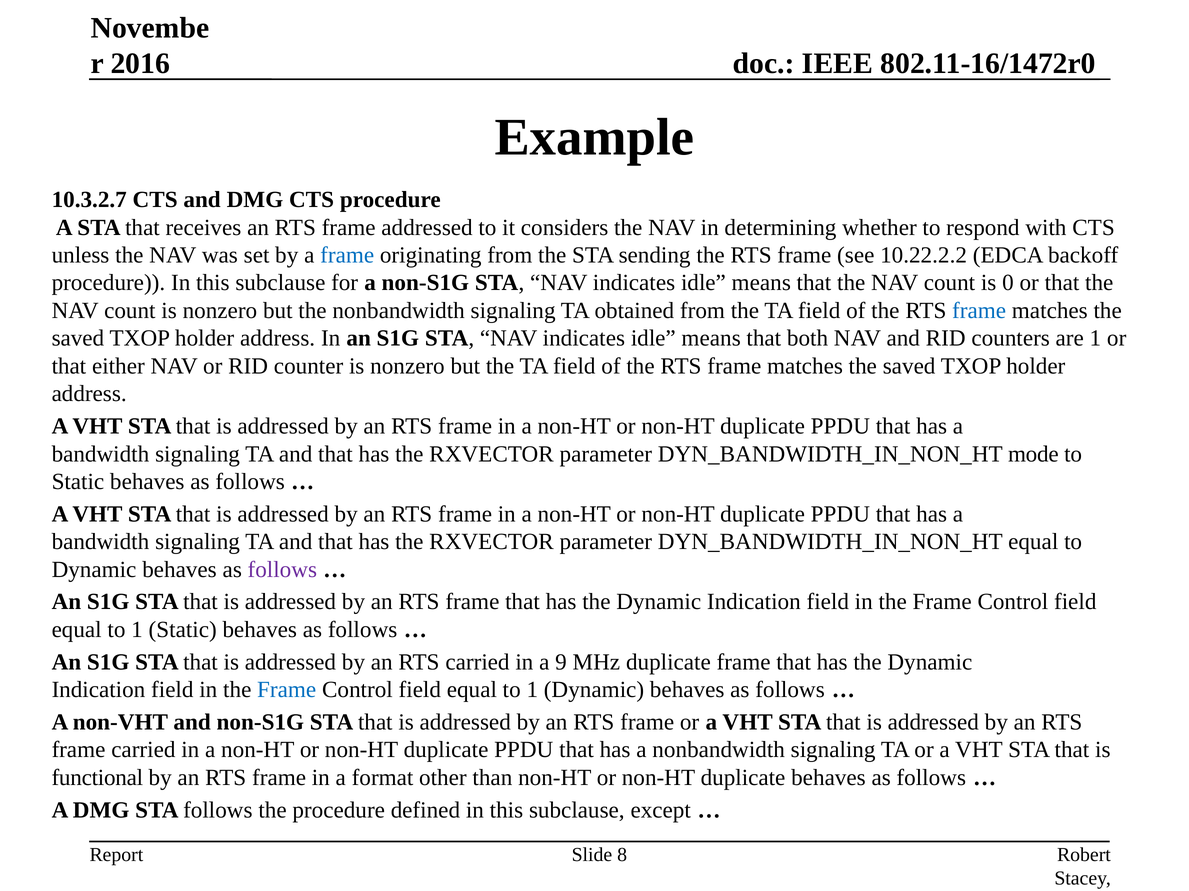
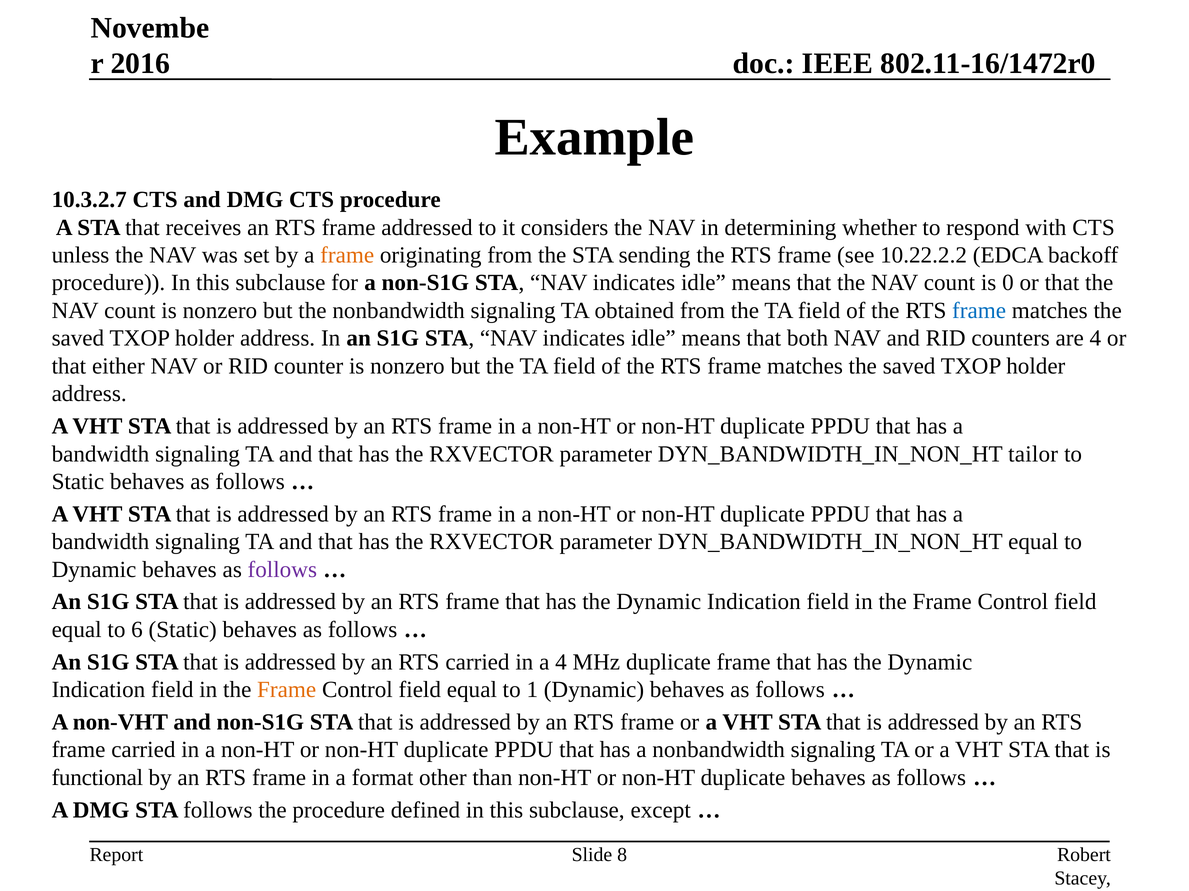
frame colour: blue -> orange (347, 255)
are 1: 1 -> 4 (1095, 339)
mode: mode -> tailor (1033, 454)
1: 1 -> 6 (137, 630)
a 9: 9 -> 4 (561, 663)
Frame colour: blue -> orange (287, 690)
